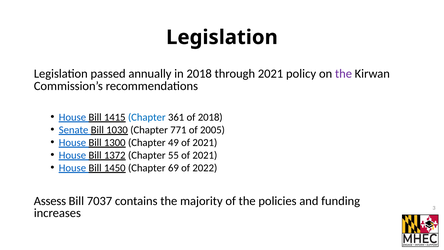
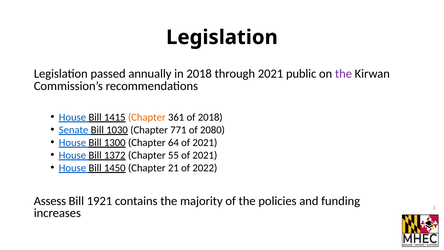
policy: policy -> public (301, 74)
Chapter colour: blue -> orange (147, 117)
2005: 2005 -> 2080 (212, 130)
49: 49 -> 64 (173, 142)
69: 69 -> 21 (173, 168)
7037: 7037 -> 1921 (100, 201)
